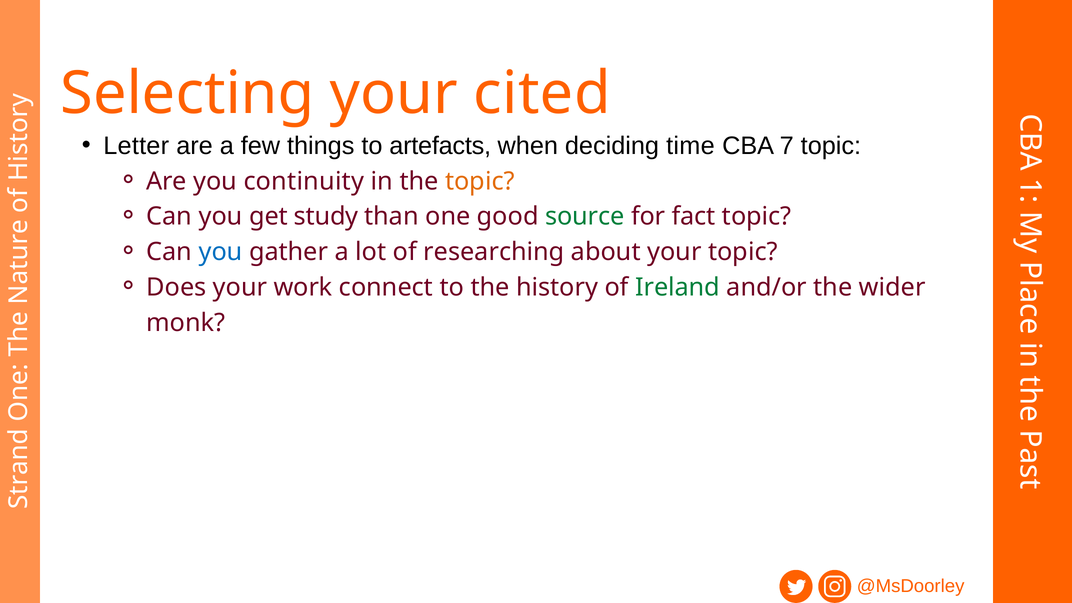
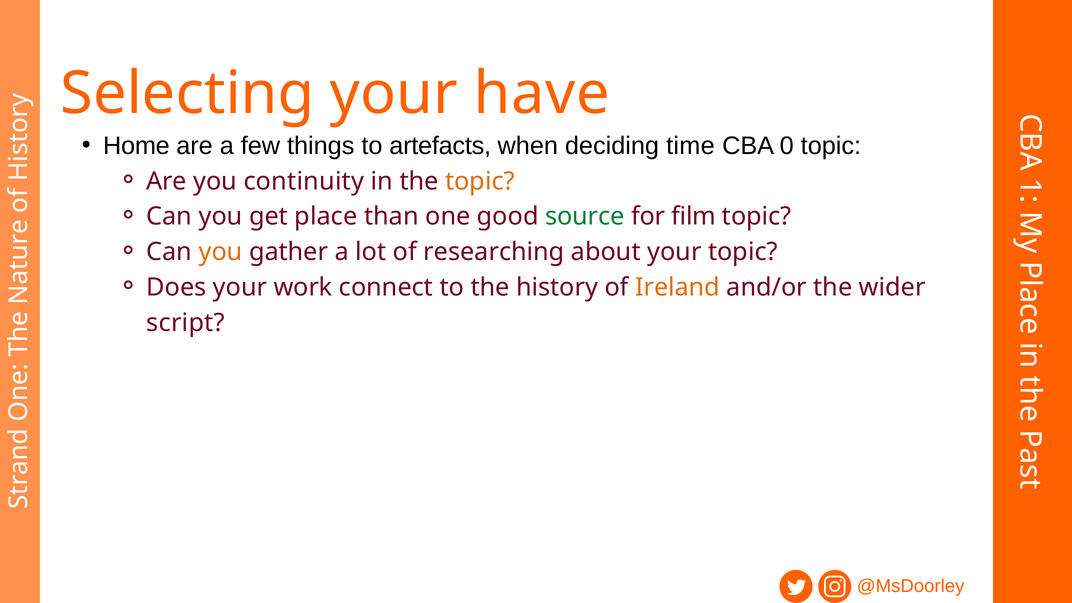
cited: cited -> have (542, 94)
Letter: Letter -> Home (136, 146)
7: 7 -> 0 (787, 146)
study: study -> place (326, 217)
fact: fact -> film (694, 217)
you colour: blue -> orange (221, 252)
Ireland colour: green -> orange (678, 287)
monk: monk -> script (186, 323)
